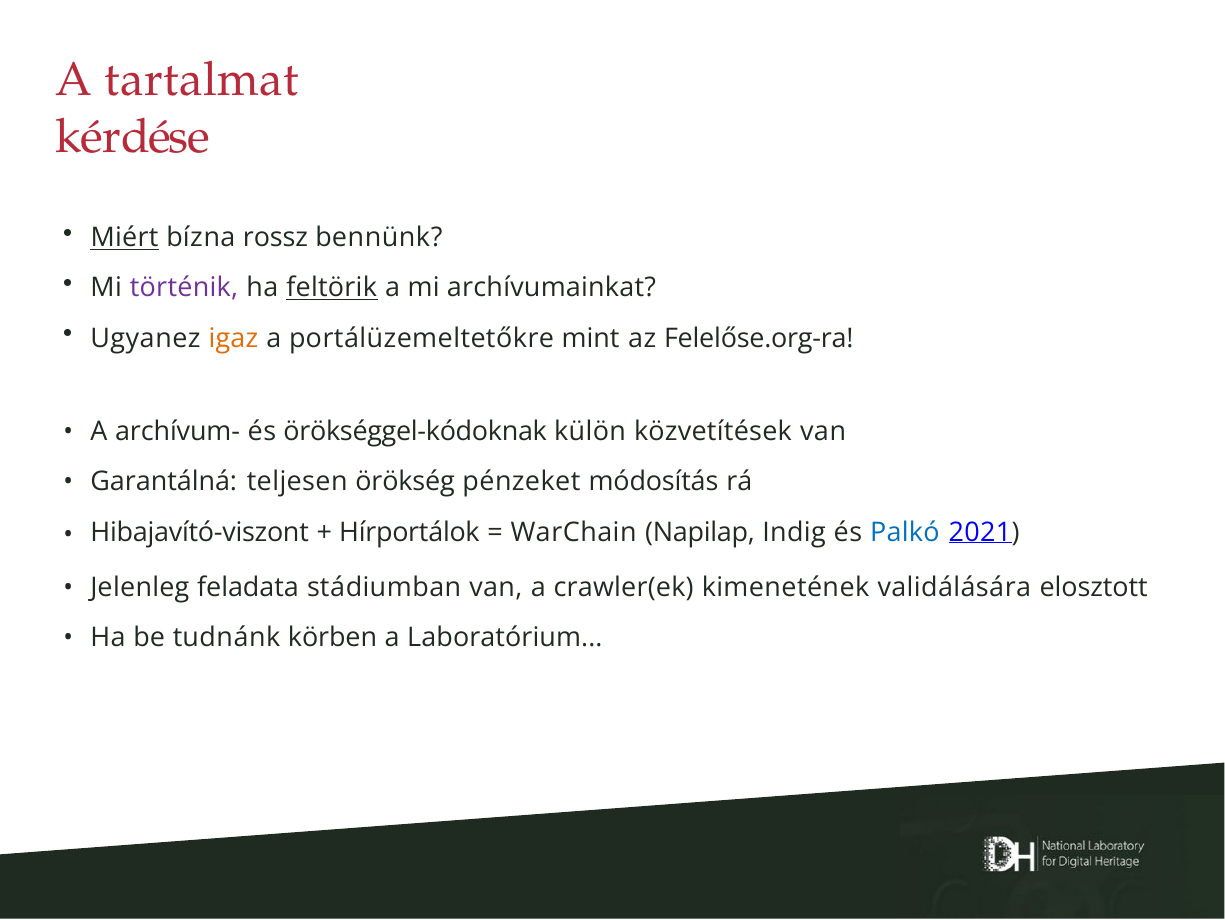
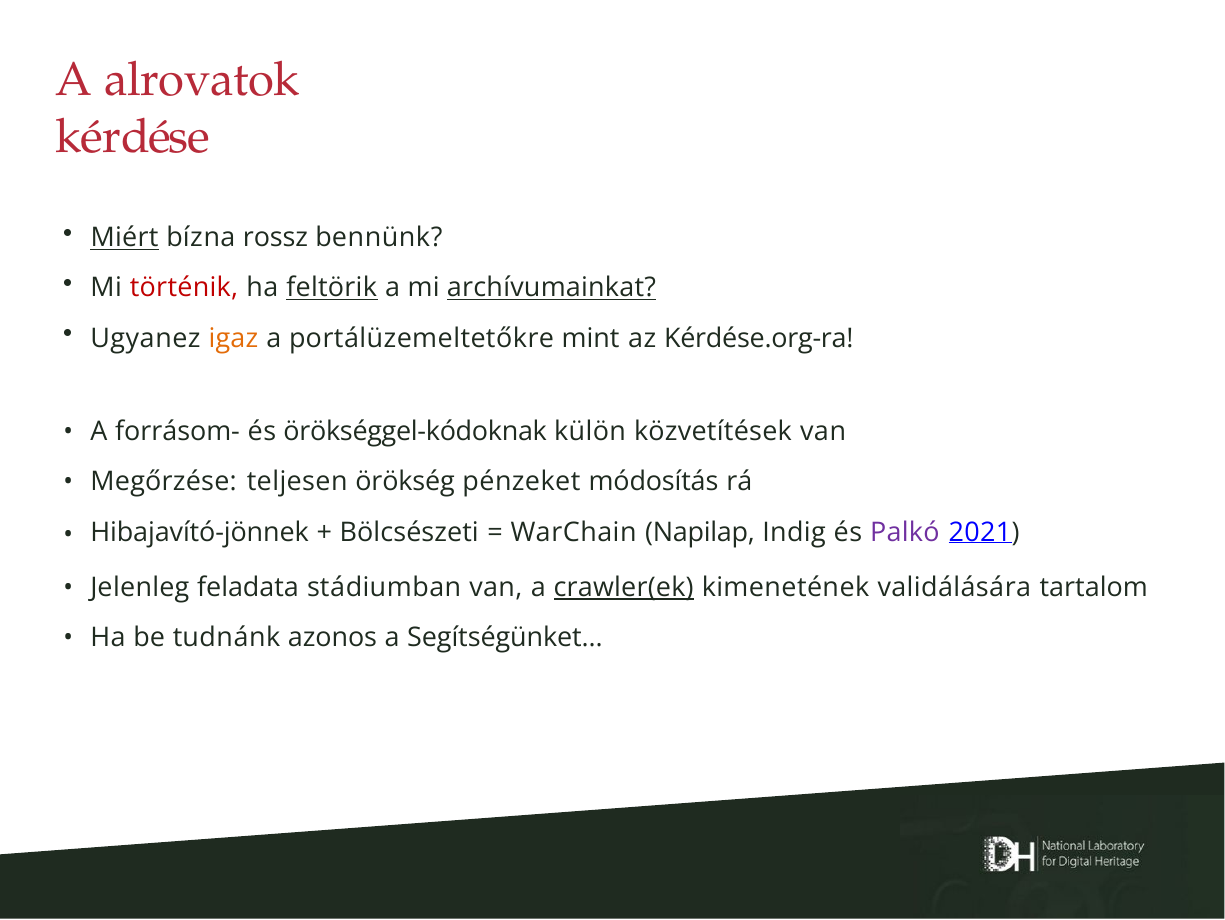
tartalmat: tartalmat -> alrovatok (202, 80)
történik colour: purple -> red (184, 288)
archívumainkat underline: none -> present (551, 288)
Felelőse.org-ra: Felelőse.org-ra -> Kérdése.org-ra (759, 338)
archívum-: archívum- -> forrásom- (178, 431)
Garantálná: Garantálná -> Megőrzése (164, 482)
Hibajavító-viszont: Hibajavító-viszont -> Hibajavító-jönnek (200, 532)
Hírportálok: Hírportálok -> Bölcsészeti (409, 532)
Palkó colour: blue -> purple (905, 532)
crawler(ek underline: none -> present (624, 587)
elosztott: elosztott -> tartalom (1094, 587)
körben: körben -> azonos (332, 638)
Laboratórium: Laboratórium -> Segítségünket (505, 638)
